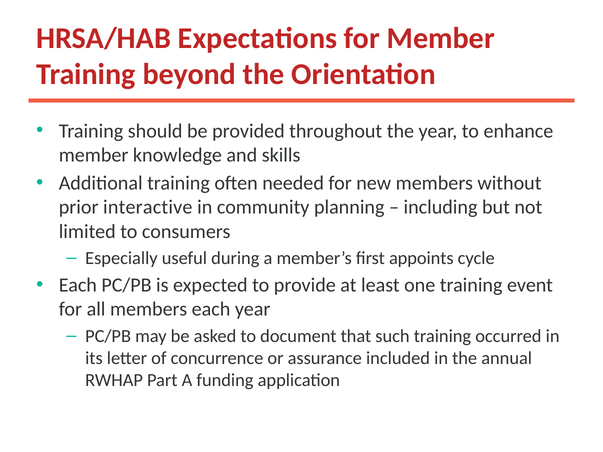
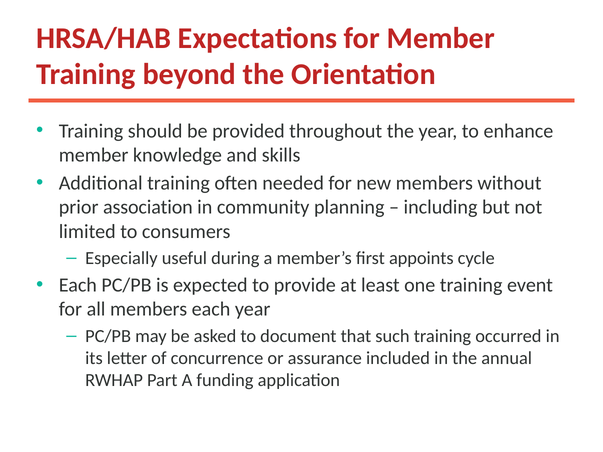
interactive: interactive -> association (148, 207)
